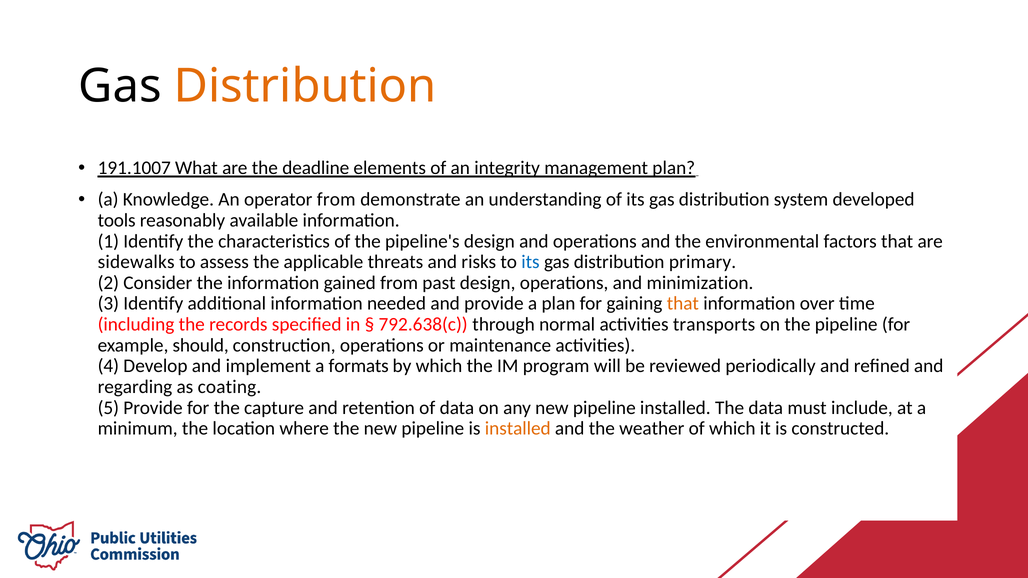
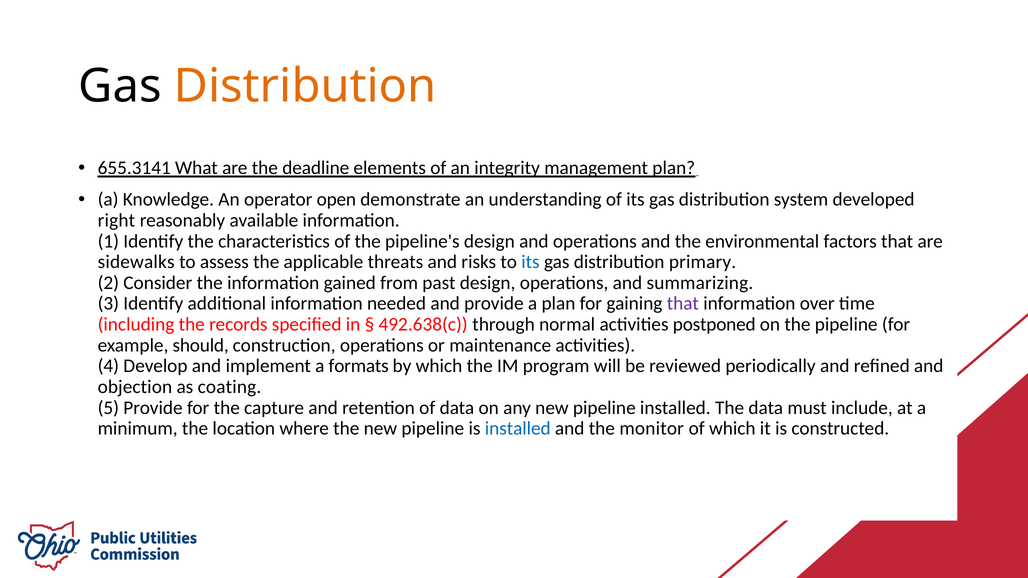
191.1007: 191.1007 -> 655.3141 (134, 168)
operator from: from -> open (336, 200)
tools: tools -> right (116, 220)
minimization: minimization -> summarizing (700, 283)
that colour: orange -> purple (683, 304)
792.638(c: 792.638(c -> 492.638(c (423, 325)
transports: transports -> postponed (714, 325)
regarding: regarding -> objection (135, 387)
installed colour: orange -> blue (518, 429)
weather: weather -> monitor (652, 429)
